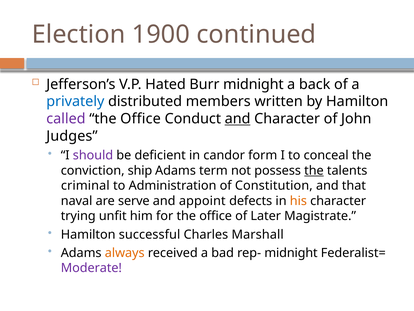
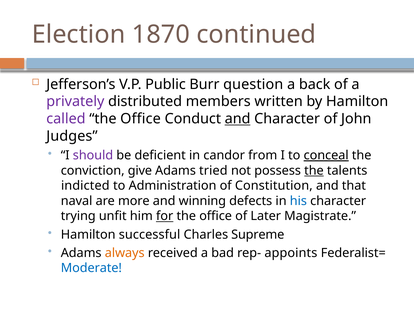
1900: 1900 -> 1870 (161, 35)
Hated: Hated -> Public (165, 84)
Burr midnight: midnight -> question (253, 84)
privately colour: blue -> purple (75, 101)
form: form -> from (263, 155)
conceal underline: none -> present (326, 155)
ship: ship -> give (140, 170)
term: term -> tried (213, 170)
criminal: criminal -> indicted (85, 185)
serve: serve -> more (134, 201)
appoint: appoint -> winning (202, 201)
his colour: orange -> blue (298, 201)
for underline: none -> present (165, 216)
Marshall: Marshall -> Supreme (258, 234)
rep- midnight: midnight -> appoints (291, 252)
Moderate colour: purple -> blue (91, 268)
